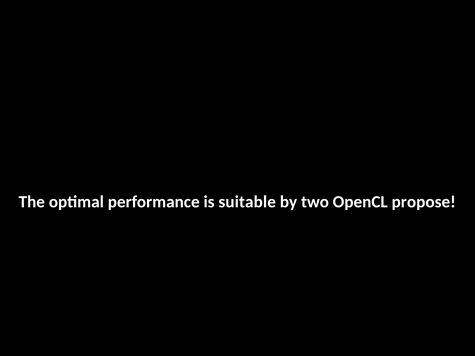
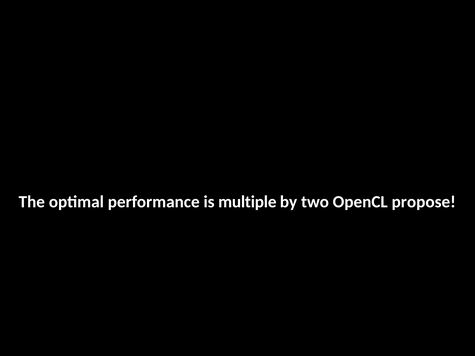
suitable: suitable -> multiple (247, 202)
